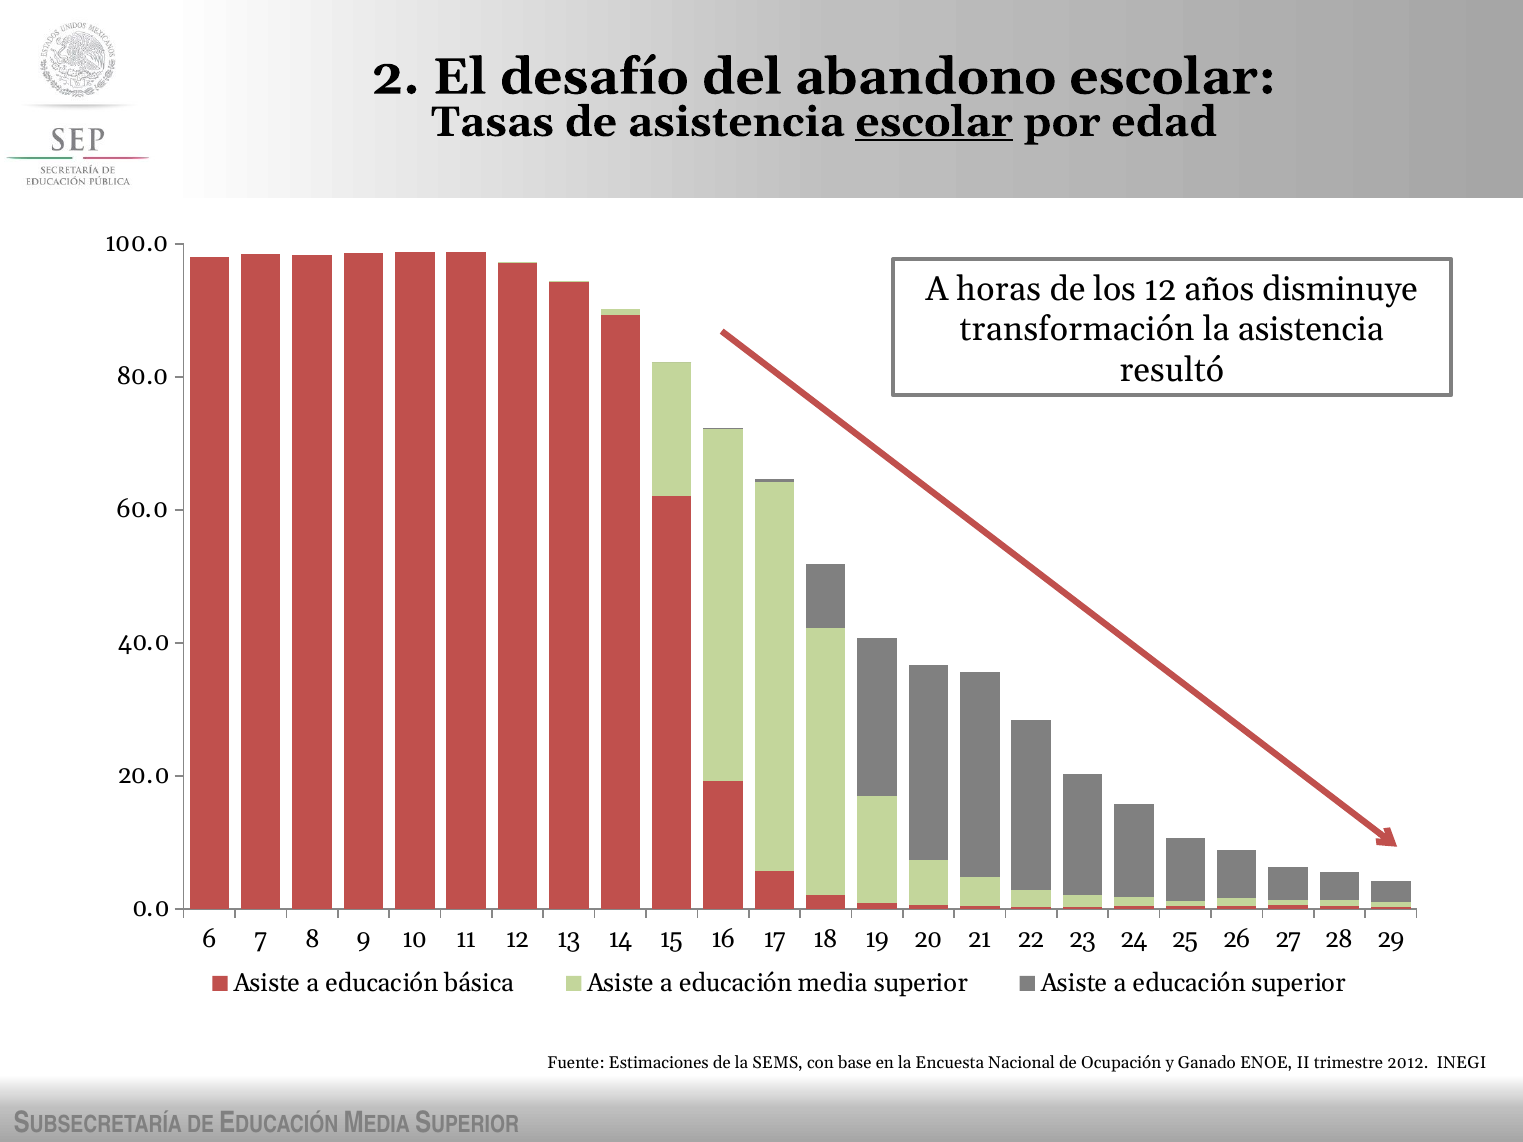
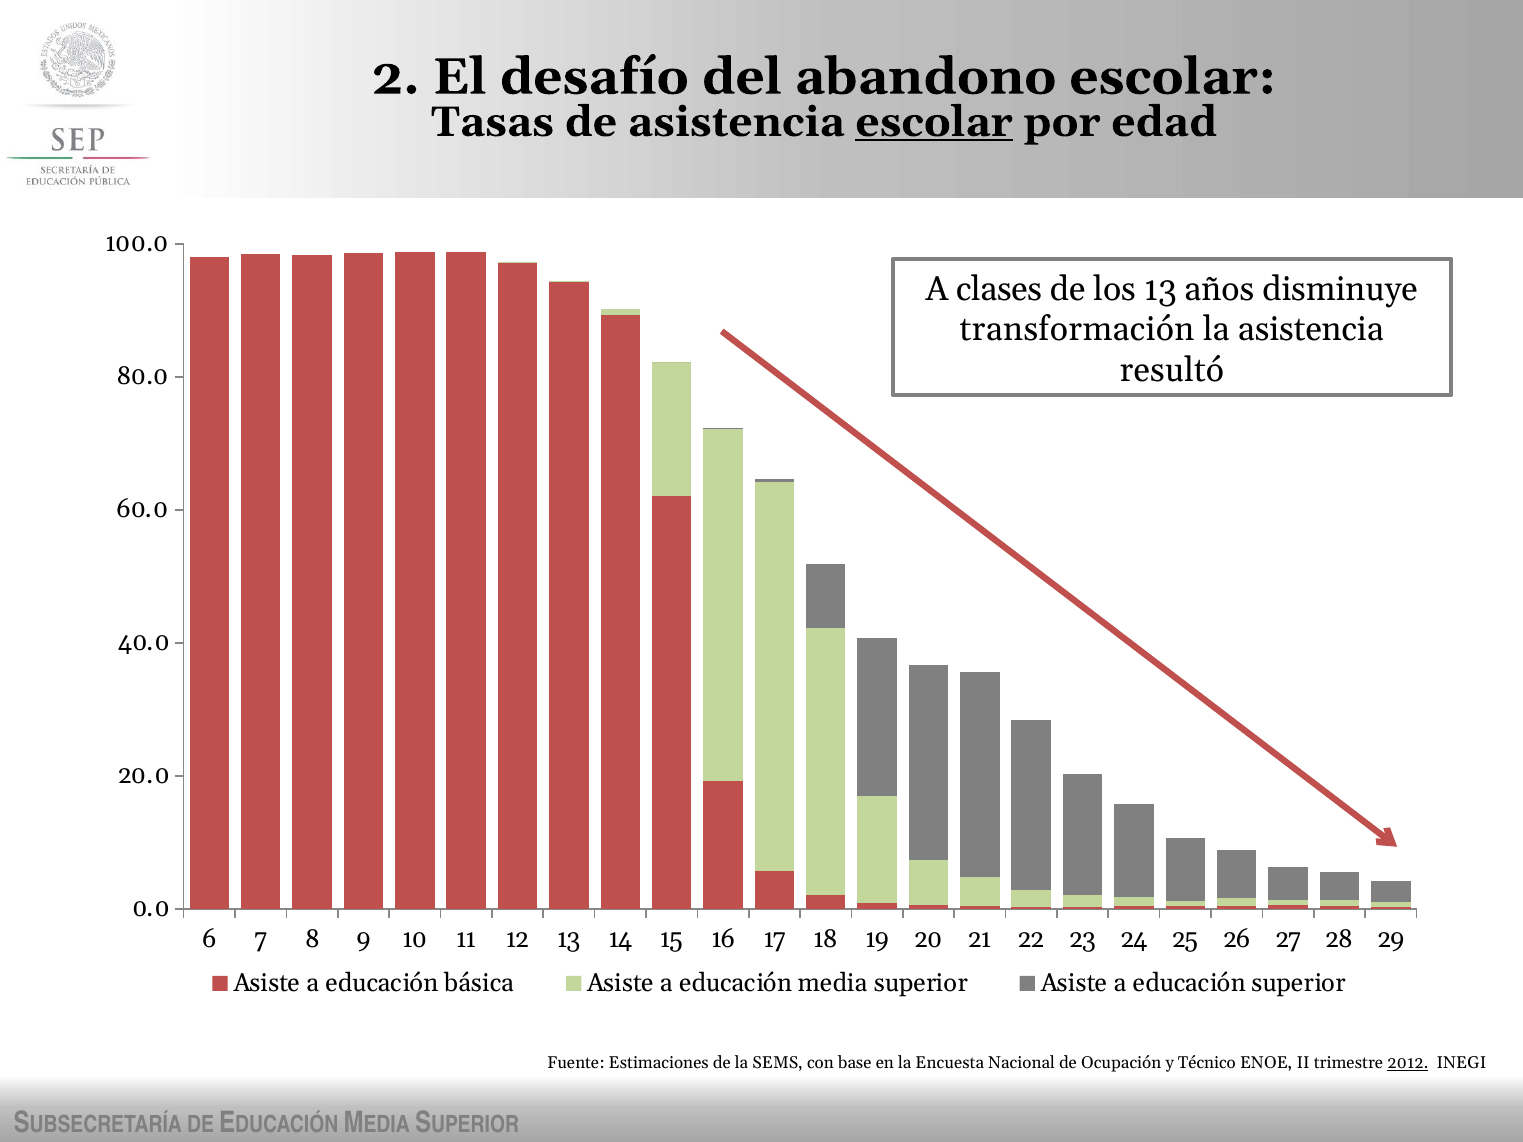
horas: horas -> clases (999, 289)
los 12: 12 -> 13 (1160, 289)
Ganado: Ganado -> Técnico (1207, 1063)
2012 underline: none -> present (1408, 1063)
